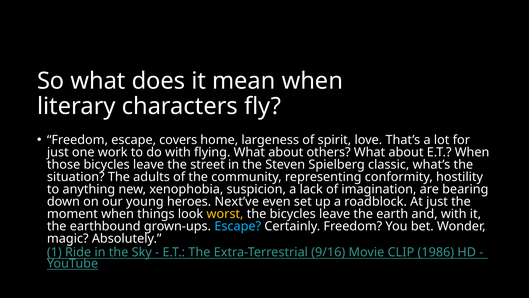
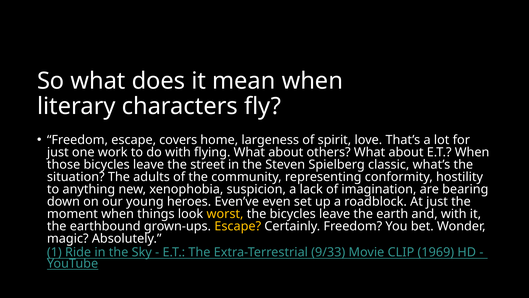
Next’ve: Next’ve -> Even’ve (237, 201)
Escape colour: light blue -> yellow (238, 226)
9/16: 9/16 -> 9/33 (328, 252)
1986: 1986 -> 1969 (436, 252)
